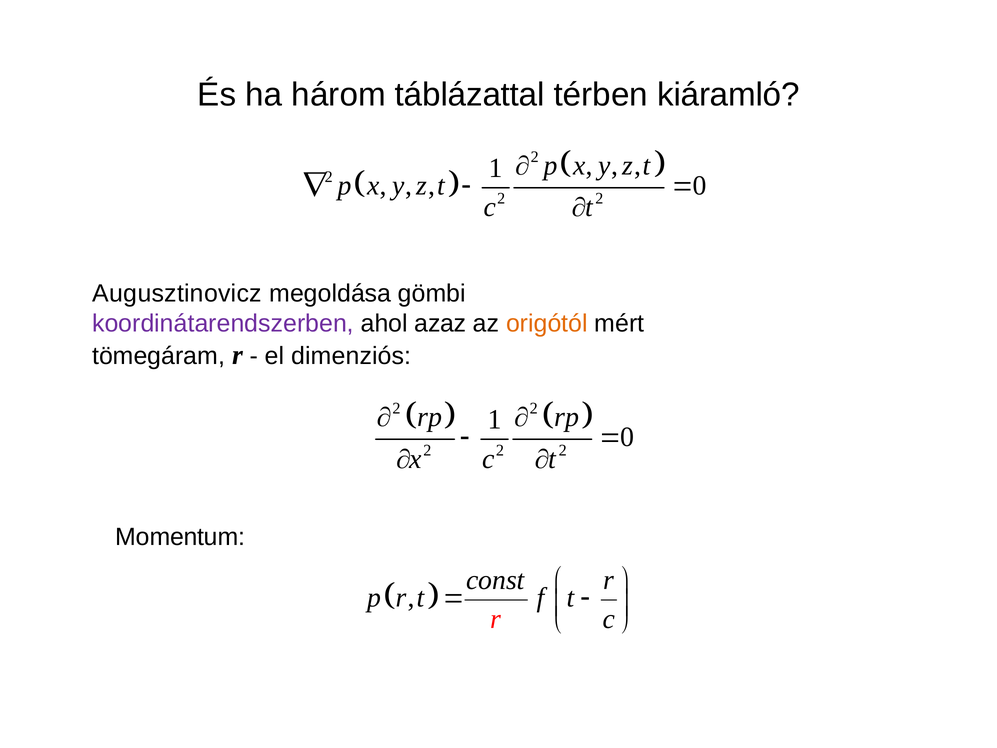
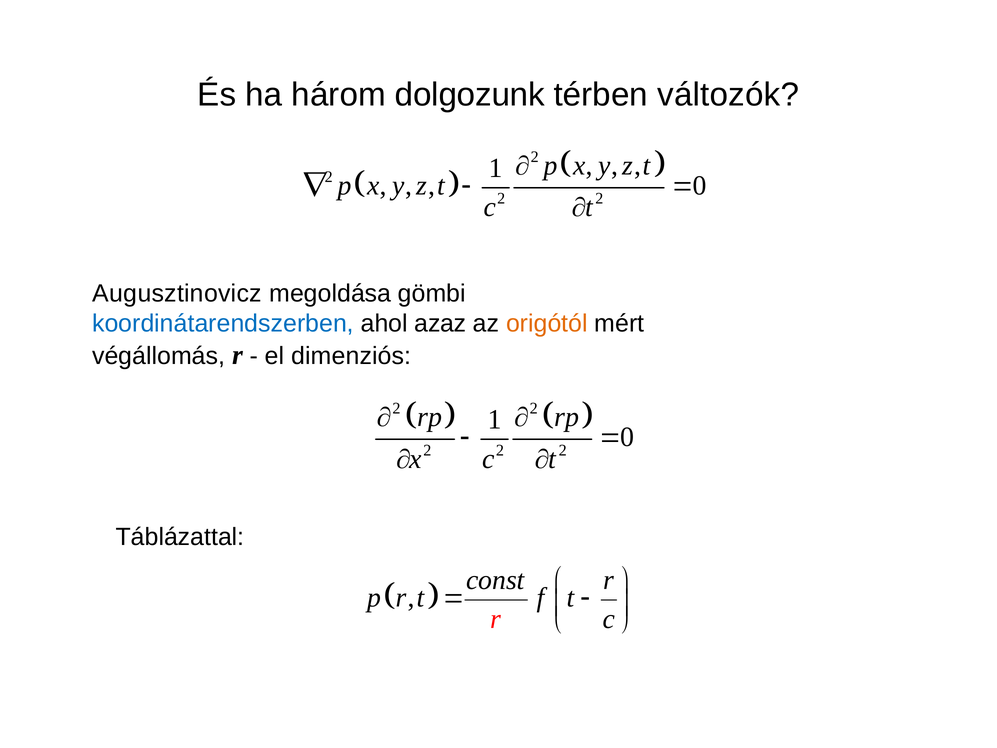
táblázattal: táblázattal -> dolgozunk (470, 95)
kiáramló: kiáramló -> változók (728, 95)
koordinátarendszerben colour: purple -> blue (223, 323)
tömegáram: tömegáram -> végállomás (159, 356)
Momentum: Momentum -> Táblázattal (180, 537)
